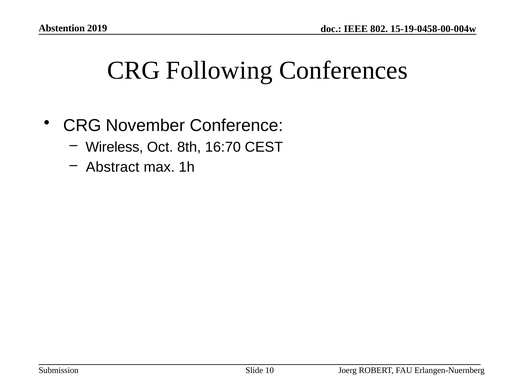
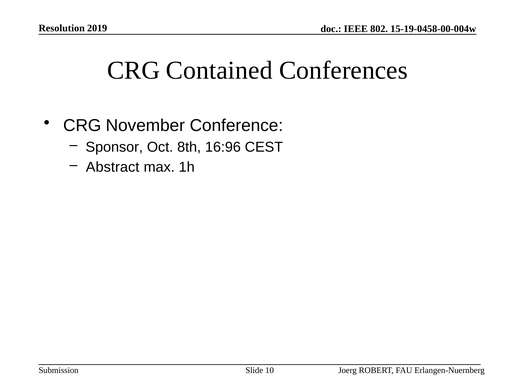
Abstention: Abstention -> Resolution (62, 28)
Following: Following -> Contained (219, 70)
Wireless: Wireless -> Sponsor (114, 147)
16:70: 16:70 -> 16:96 (223, 147)
